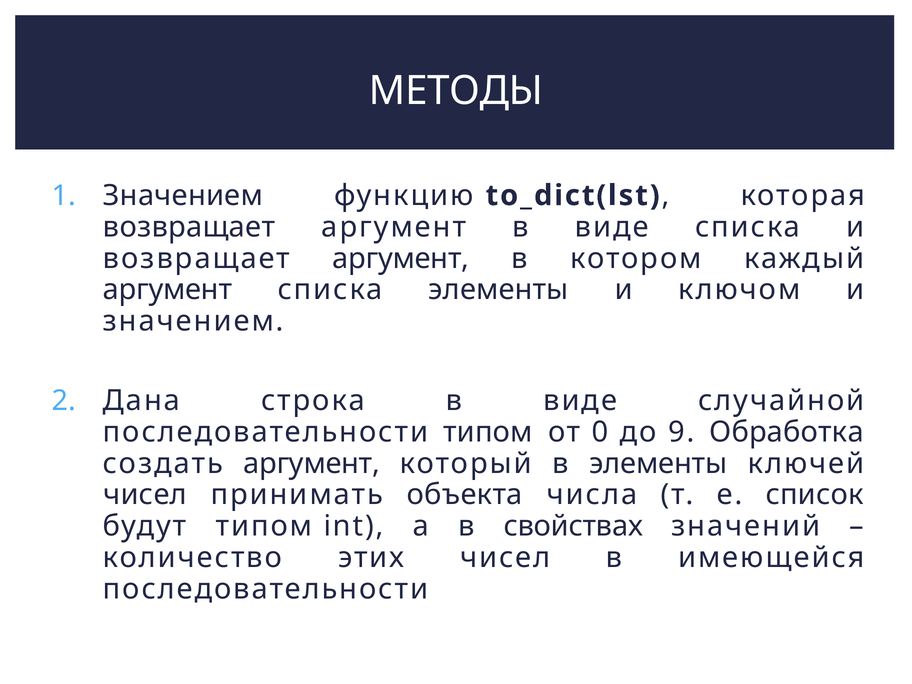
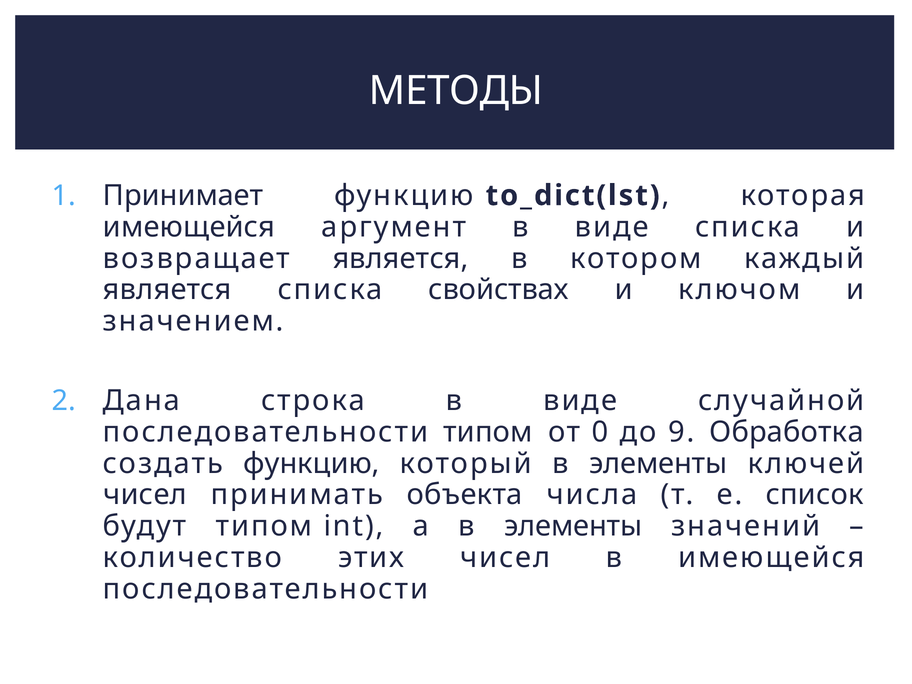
Значением: Значением -> Принимает (183, 196)
возвращает: возвращает -> имеющейся (189, 227)
аргумент: аргумент -> является (401, 258)
аргумент: аргумент -> является (167, 290)
списка элементы: элементы -> свойствах (499, 290)
создать аргумент: аргумент -> функцию (311, 463)
а в свойствах: свойствах -> элементы (573, 526)
